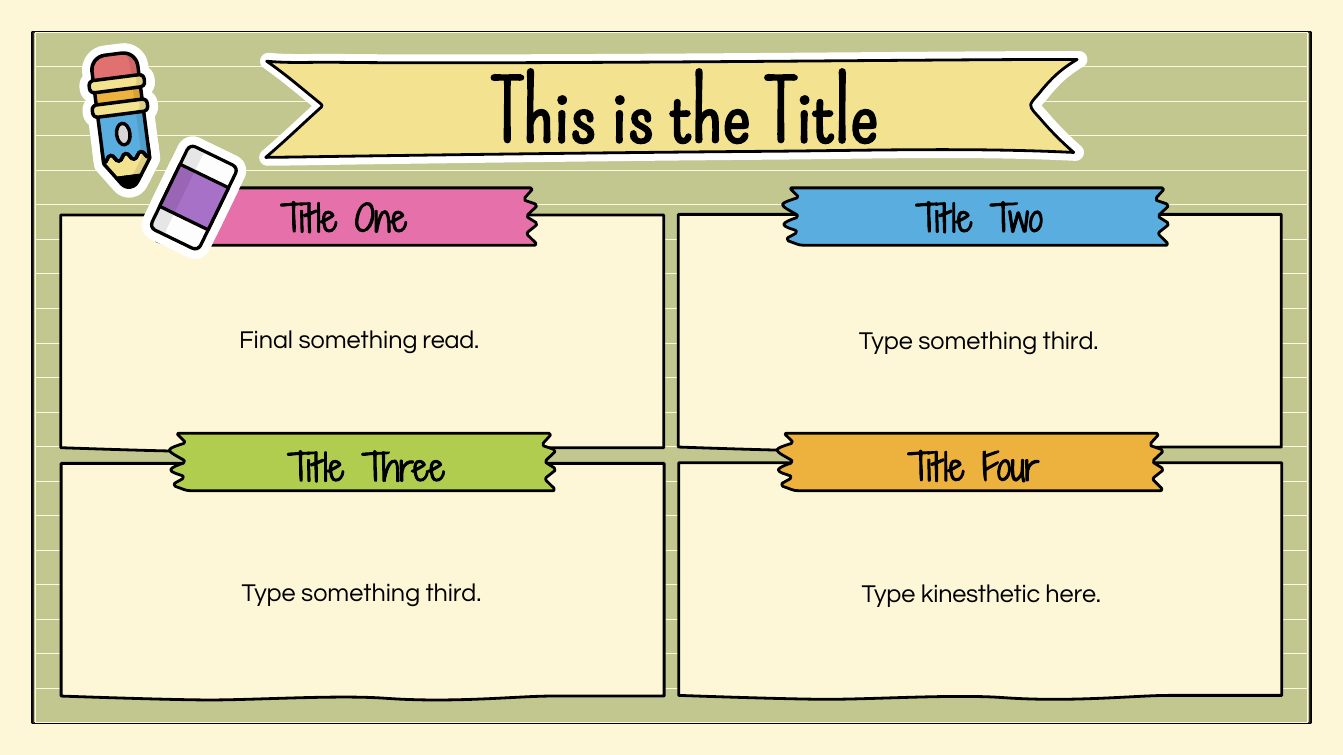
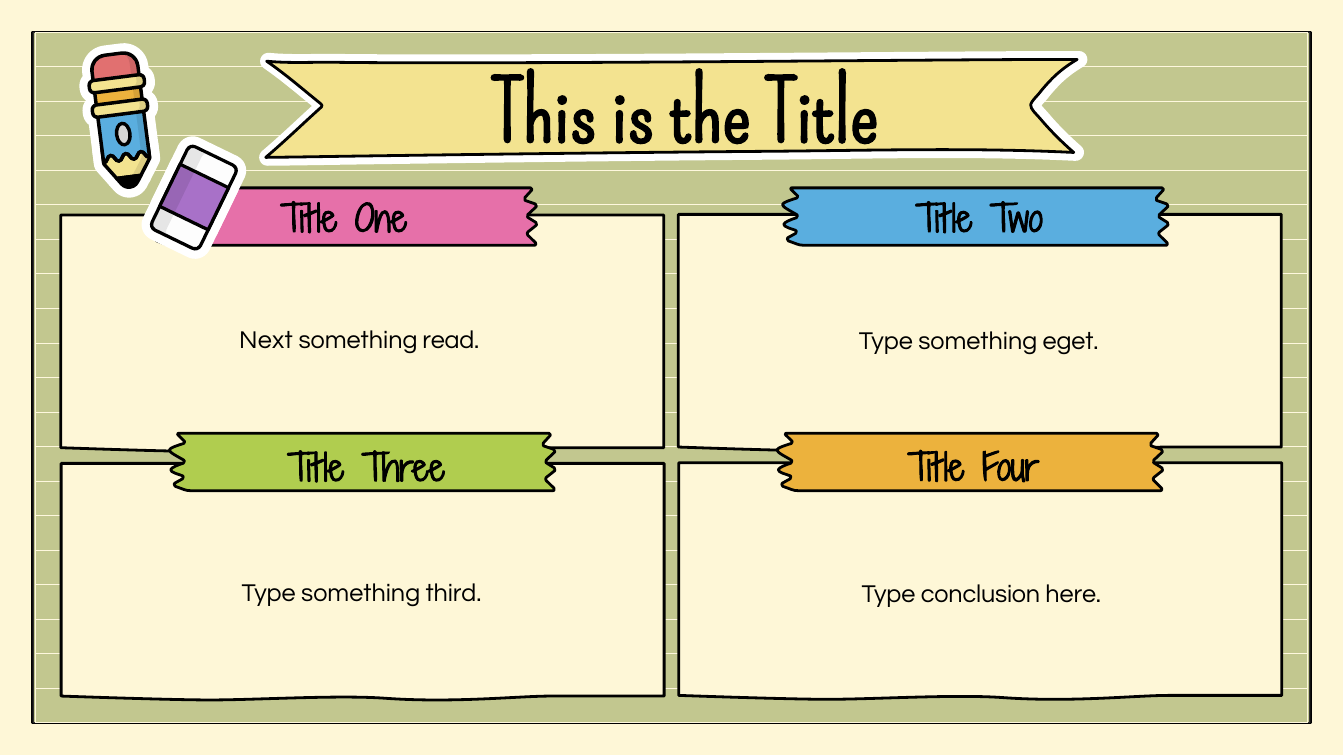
Final: Final -> Next (266, 341)
third: third -> eget (1071, 342)
kinesthetic: kinesthetic -> conclusion (981, 594)
